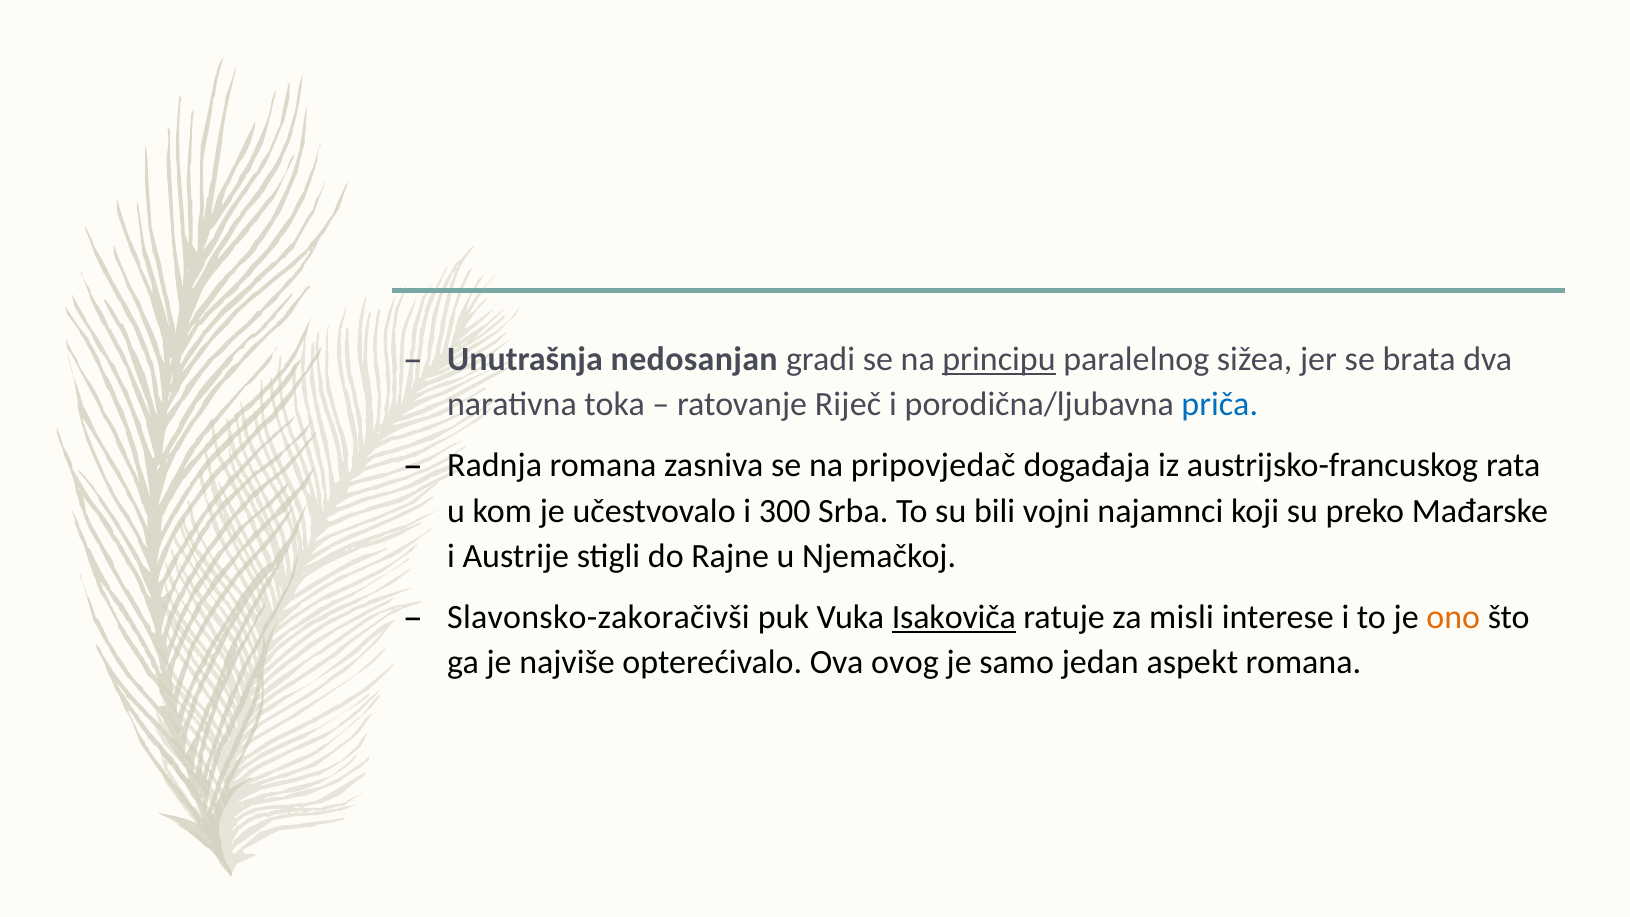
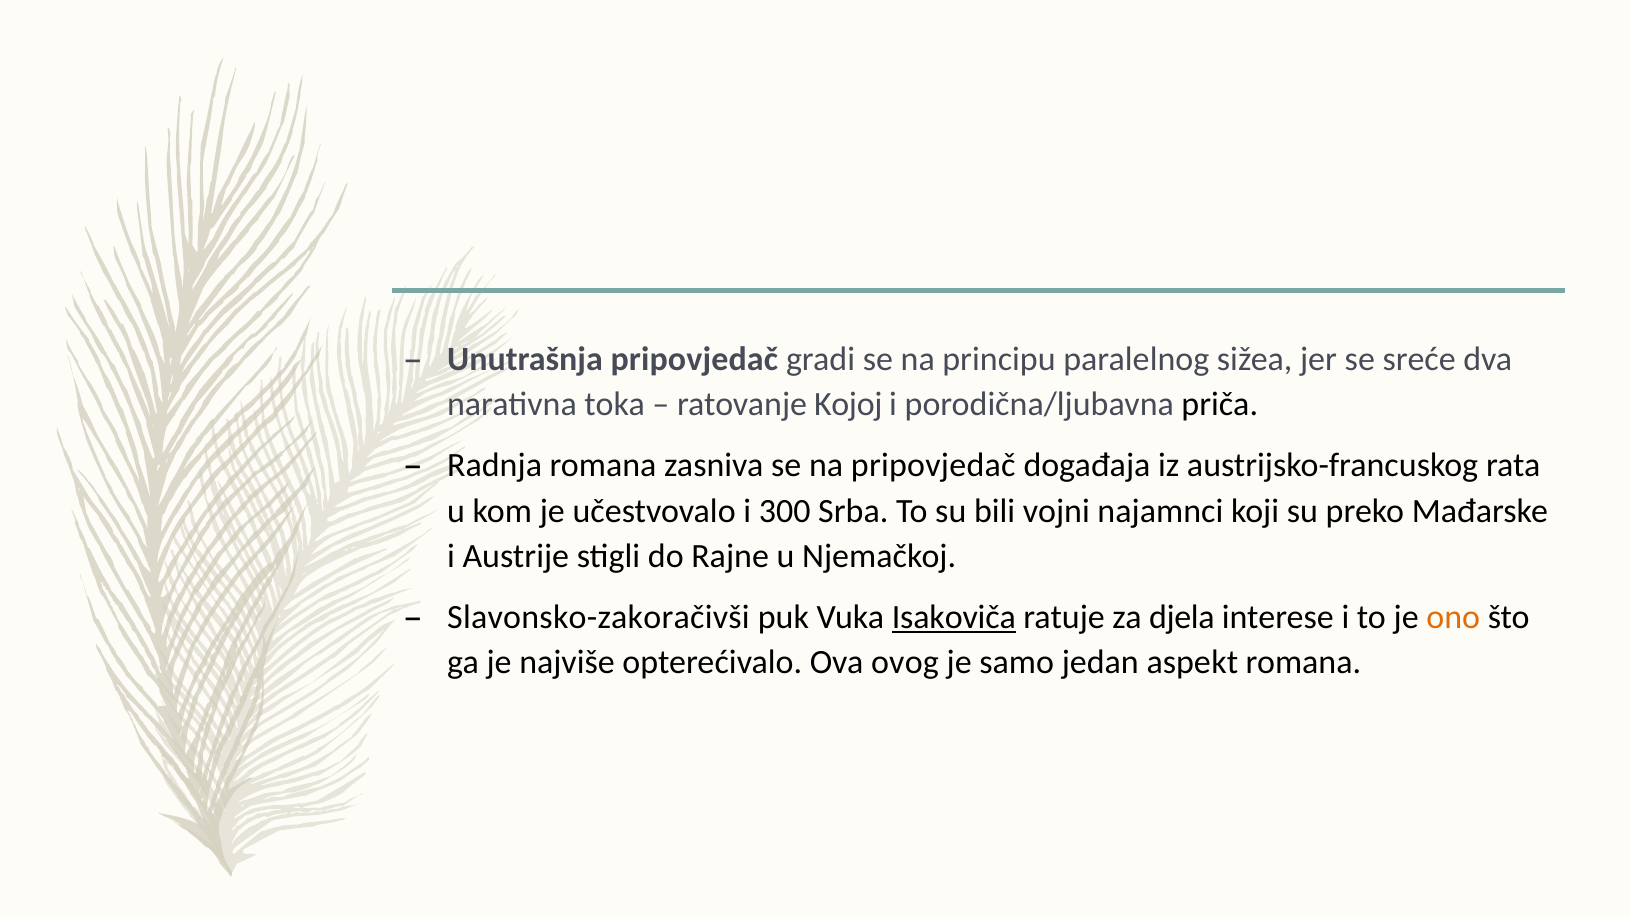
Unutrašnja nedosanjan: nedosanjan -> pripovjedač (694, 359)
principu underline: present -> none (999, 359)
brata: brata -> sreće (1419, 359)
Riječ: Riječ -> Kojoj (848, 405)
priča colour: blue -> black (1220, 405)
misli: misli -> djela (1182, 617)
